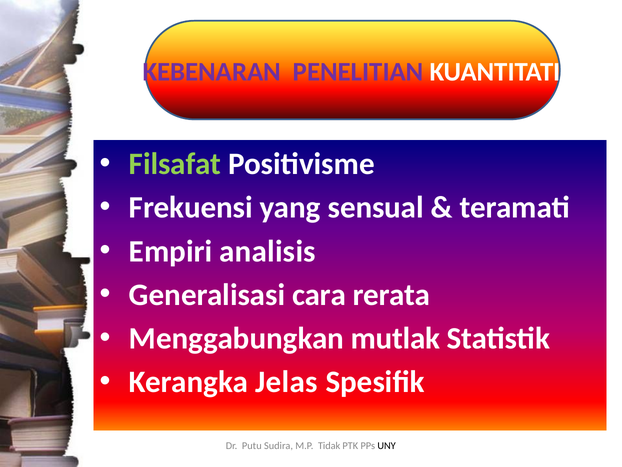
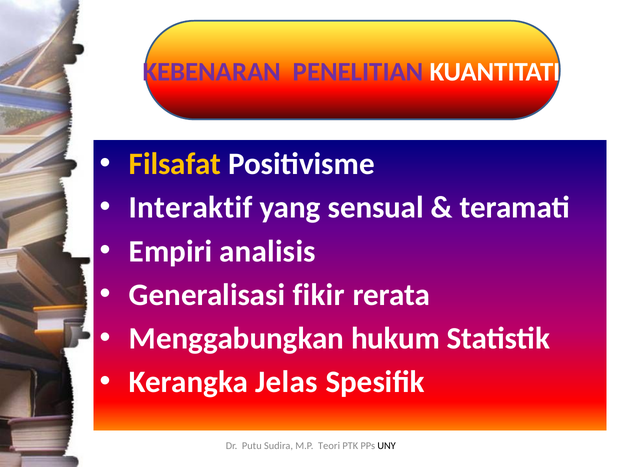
Filsafat colour: light green -> yellow (175, 164)
Frekuensi: Frekuensi -> Interaktif (191, 207)
cara: cara -> fikir (319, 295)
mutlak: mutlak -> hukum (395, 338)
Tidak: Tidak -> Teori (329, 445)
